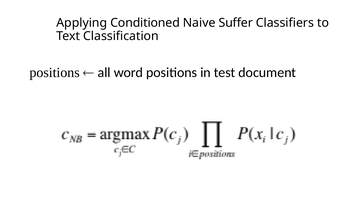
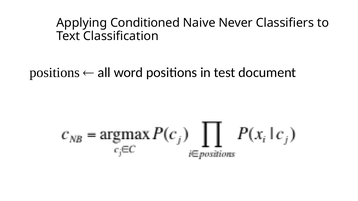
Suffer: Suffer -> Never (236, 23)
